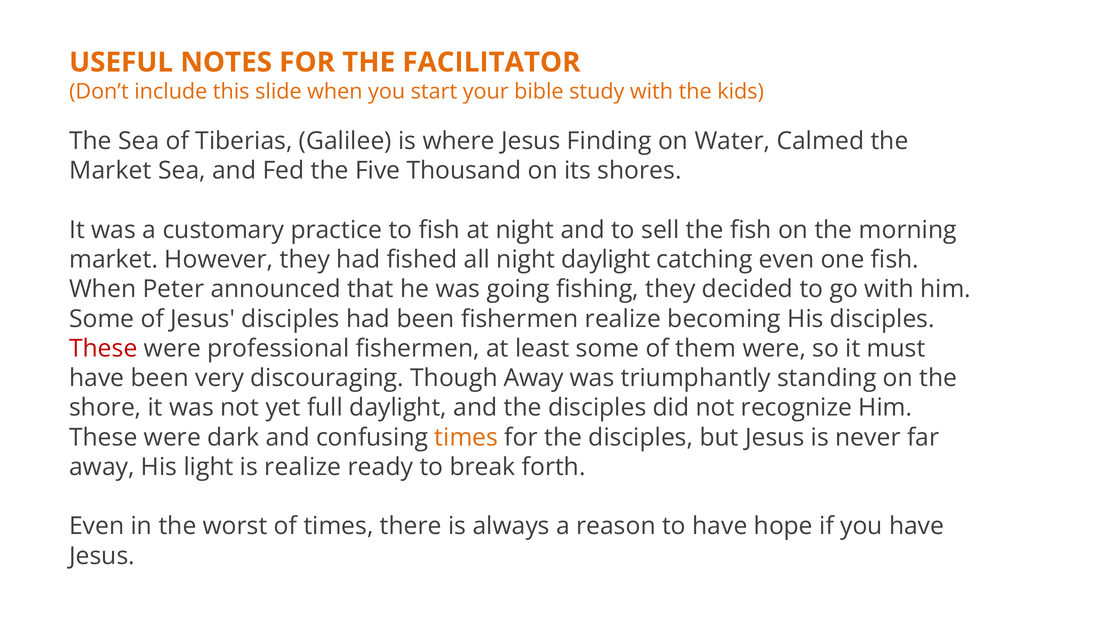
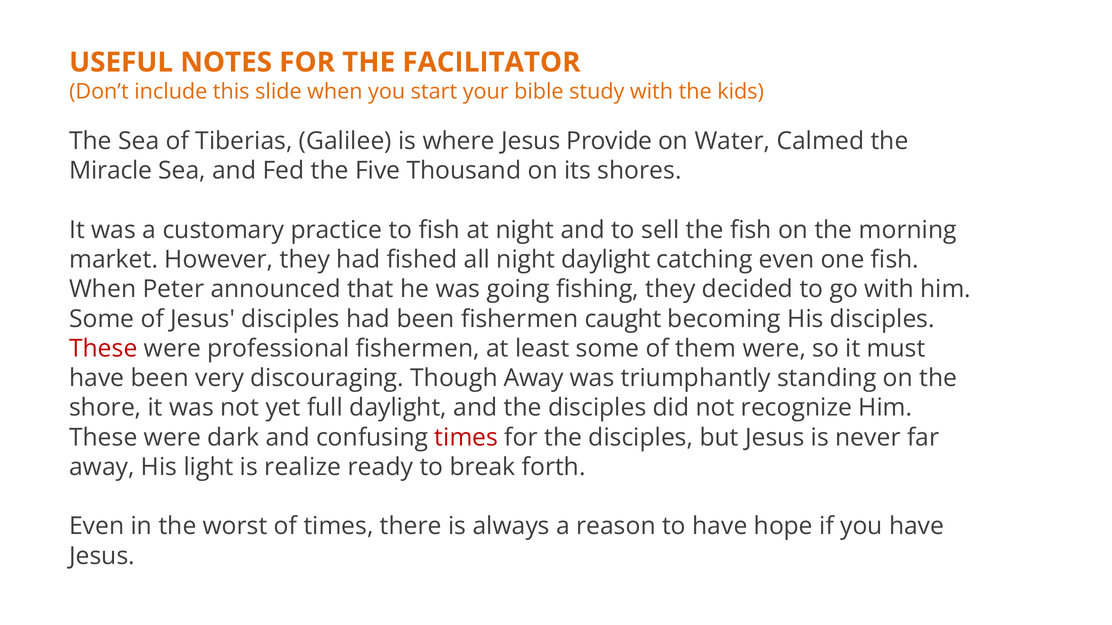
Finding: Finding -> Provide (609, 141)
Market: Market -> Miracle (111, 171)
fishermen realize: realize -> caught (623, 319)
times colour: orange -> red (466, 438)
